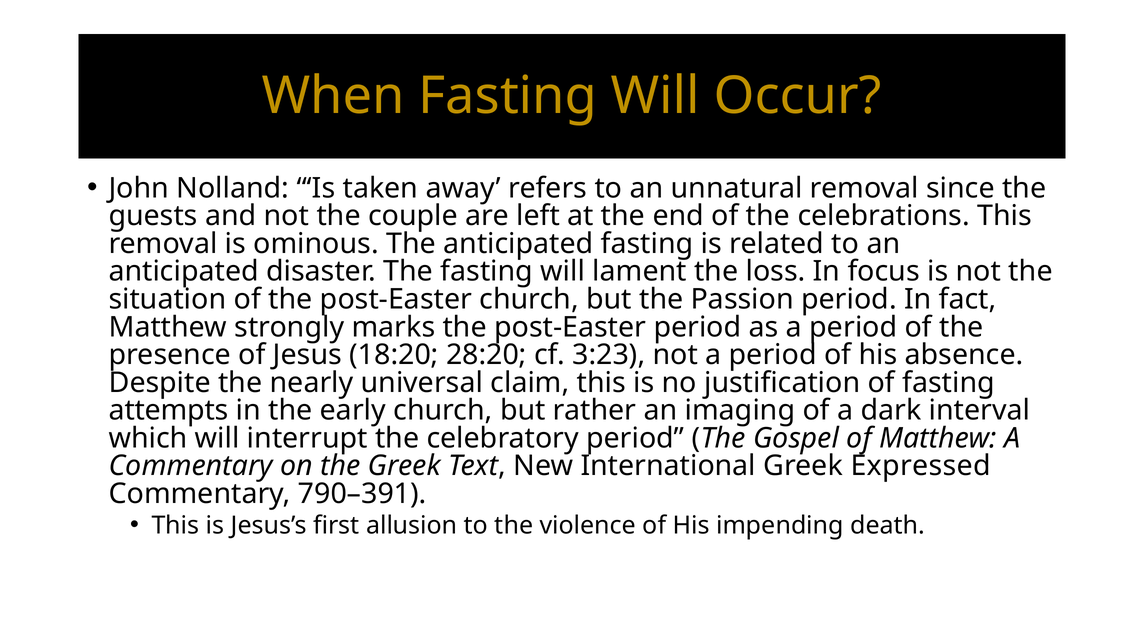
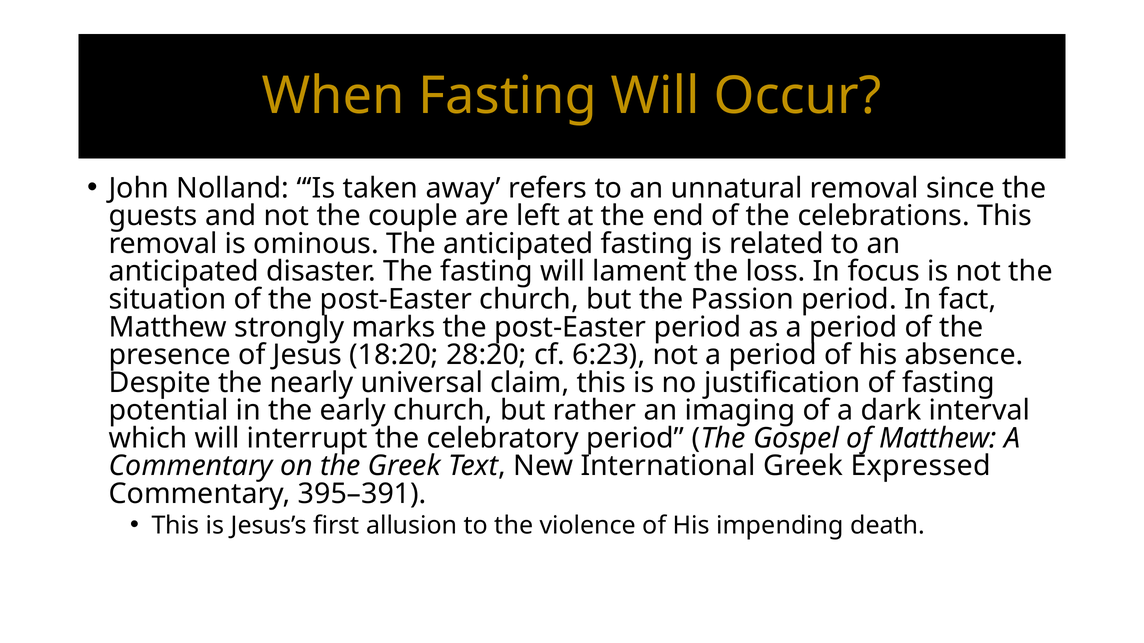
3:23: 3:23 -> 6:23 (609, 355)
attempts: attempts -> potential (169, 411)
790–391: 790–391 -> 395–391 (362, 494)
